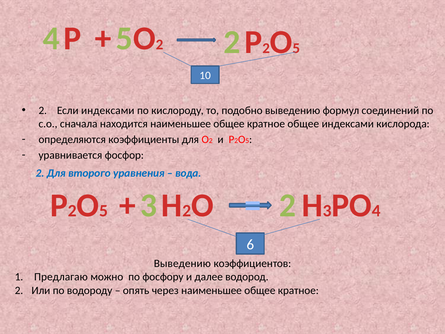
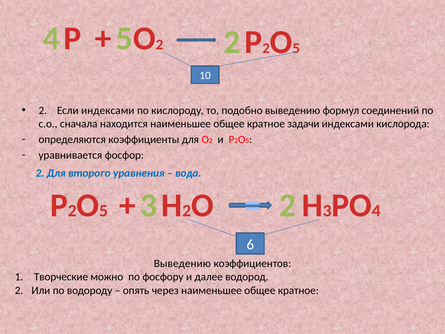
кратное общее: общее -> задачи (303, 124)
Предлагаю: Предлагаю -> Творческие (61, 277)
